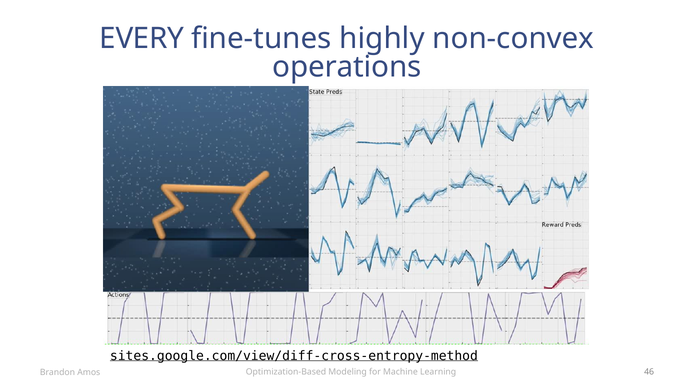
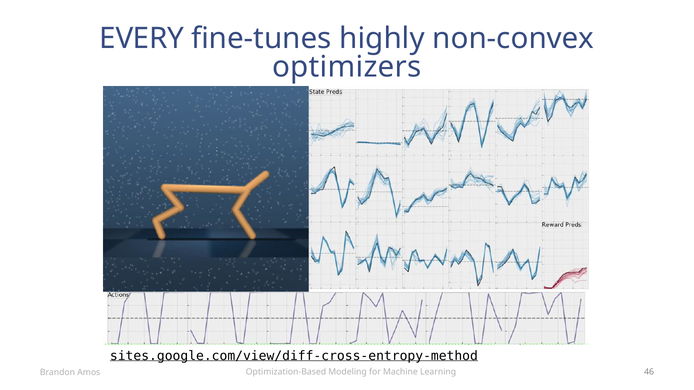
operations: operations -> optimizers (347, 67)
